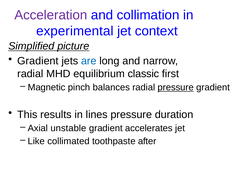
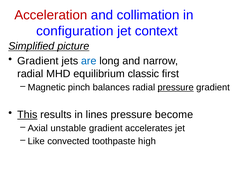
Acceleration colour: purple -> red (51, 15)
experimental: experimental -> configuration (75, 31)
This underline: none -> present (27, 115)
duration: duration -> become (174, 115)
collimated: collimated -> convected (69, 141)
after: after -> high (147, 141)
